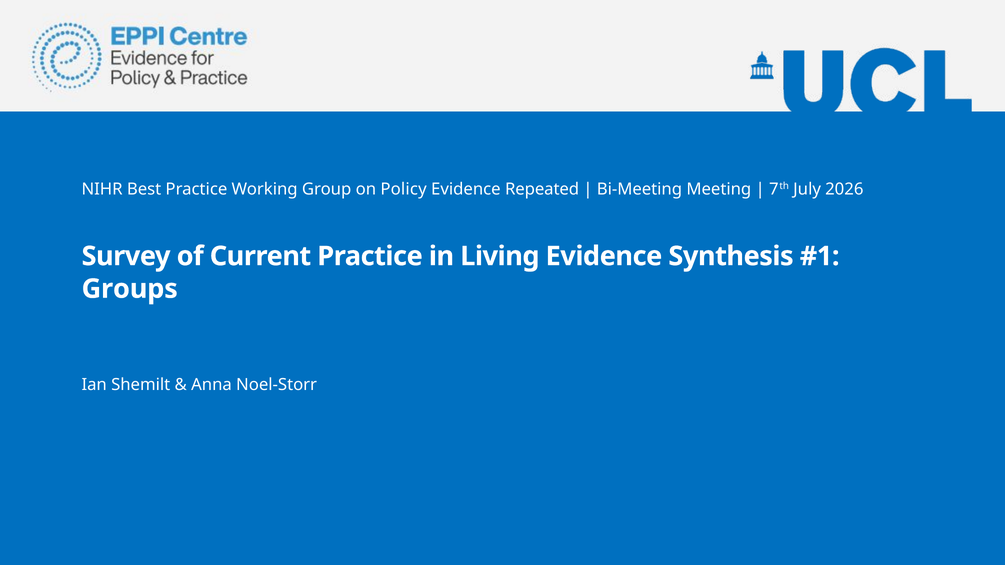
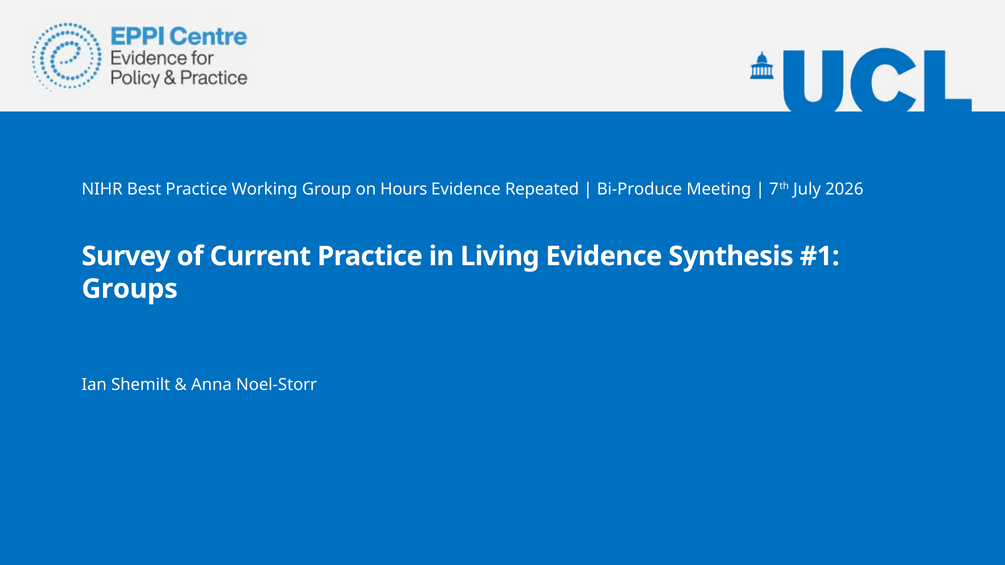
Policy: Policy -> Hours (404, 189)
Bi-Meeting: Bi-Meeting -> Bi-Produce (639, 189)
